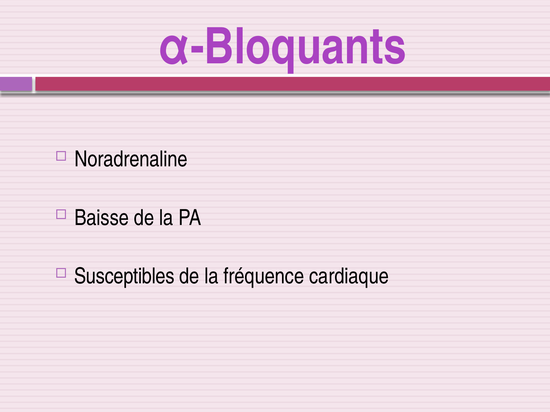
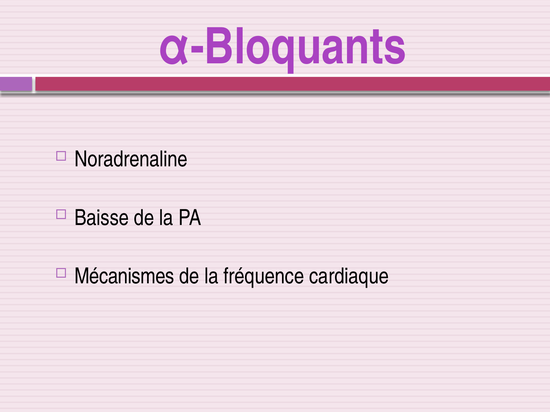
Susceptibles: Susceptibles -> Mécanismes (124, 277)
